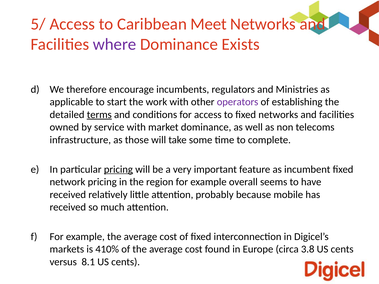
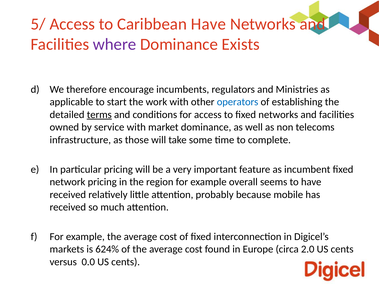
Caribbean Meet: Meet -> Have (208, 24)
operators colour: purple -> blue (238, 102)
pricing underline: present -> none (118, 169)
410%: 410% -> 624% (107, 249)
3.8: 3.8 -> 2.0 (308, 249)
8.1: 8.1 -> 0.0 (88, 262)
